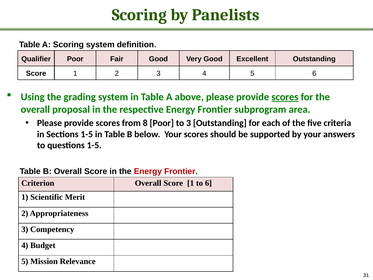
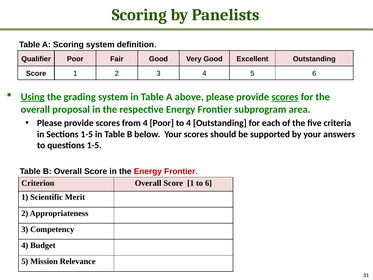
Using underline: none -> present (33, 97)
from 8: 8 -> 4 (145, 123)
to 3: 3 -> 4 (189, 123)
